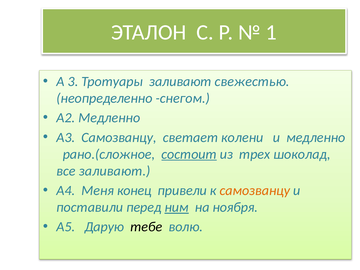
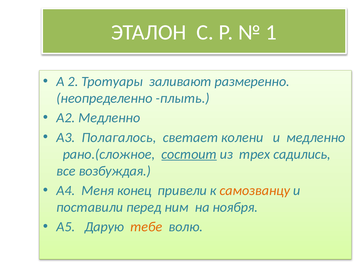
3: 3 -> 2 (73, 81)
свежестью: свежестью -> размеренно (252, 81)
снегом: снегом -> плыть (183, 98)
А3 Самозванцу: Самозванцу -> Полагалось (119, 137)
шоколад: шоколад -> садились (302, 154)
все заливают: заливают -> возбуждая (115, 171)
ним underline: present -> none (177, 207)
тебе colour: black -> orange (146, 227)
